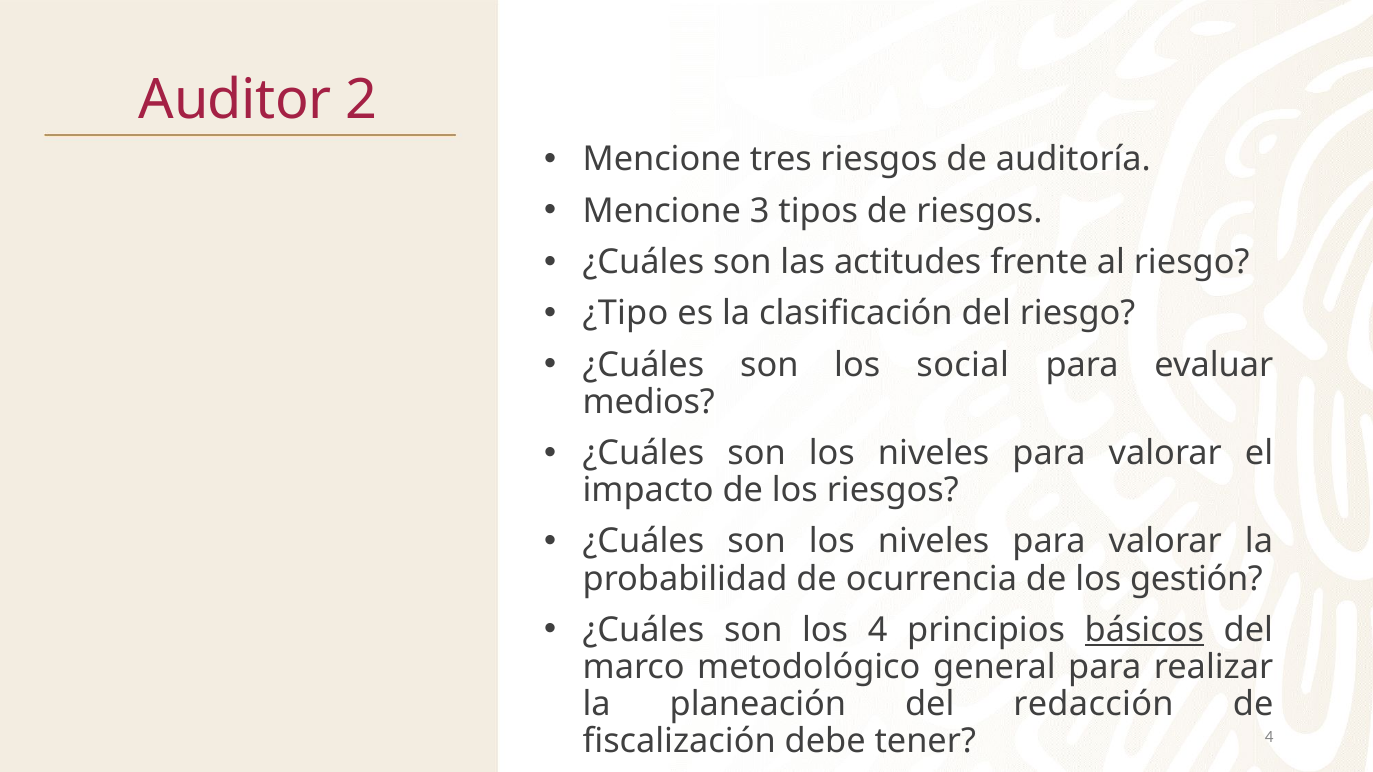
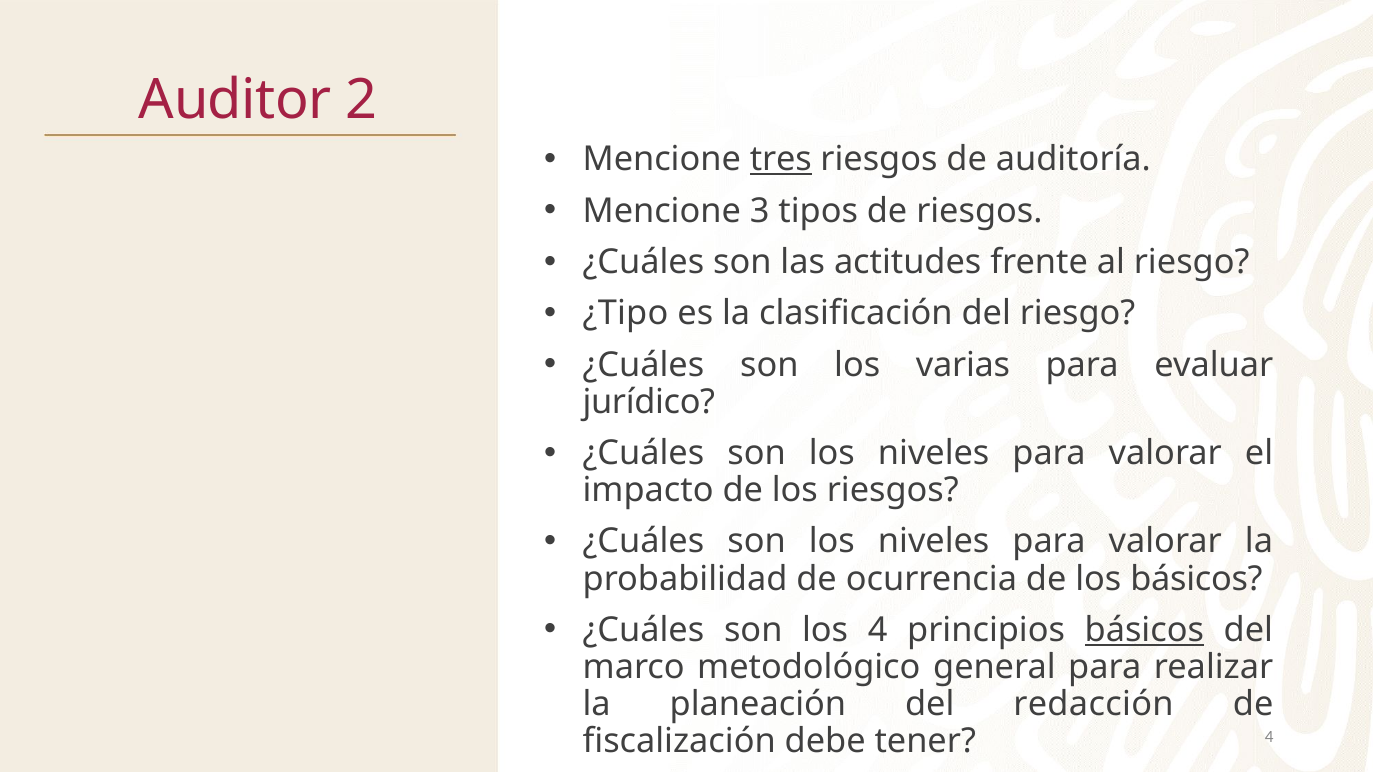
tres underline: none -> present (781, 160)
social: social -> varias (963, 365)
medios: medios -> jurídico (649, 402)
los gestión: gestión -> básicos (1196, 579)
